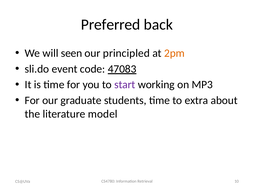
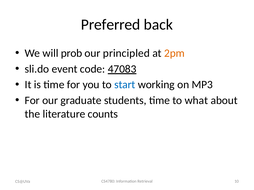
seen: seen -> prob (72, 53)
start colour: purple -> blue (125, 85)
extra: extra -> what (196, 101)
model: model -> counts (103, 114)
